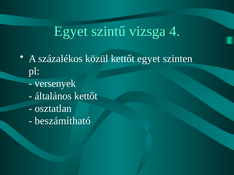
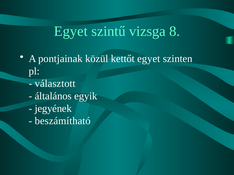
4: 4 -> 8 (175, 31)
százalékos: százalékos -> pontjainak (60, 59)
versenyek: versenyek -> választott (55, 84)
általános kettőt: kettőt -> egyik (86, 96)
osztatlan: osztatlan -> jegyének (53, 109)
